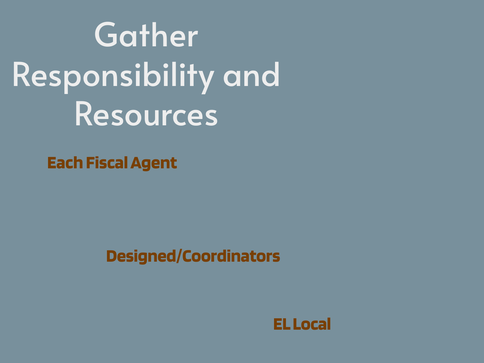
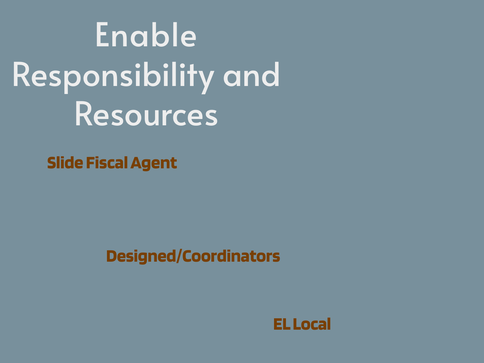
Gather: Gather -> Enable (146, 36)
Each: Each -> Slide (65, 162)
